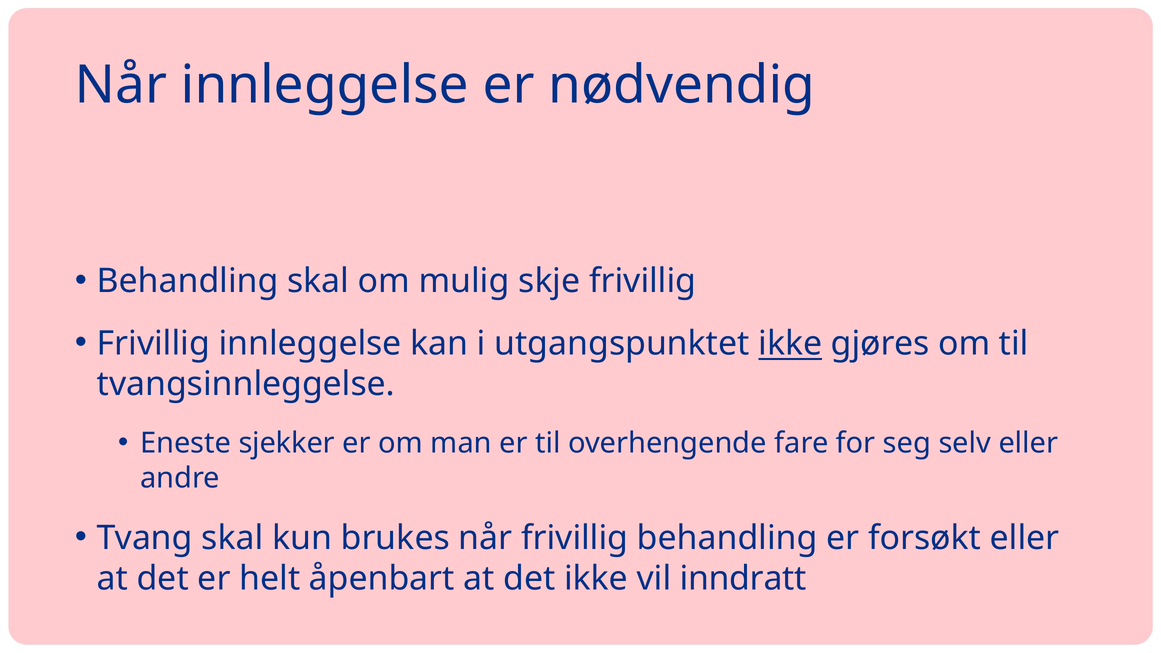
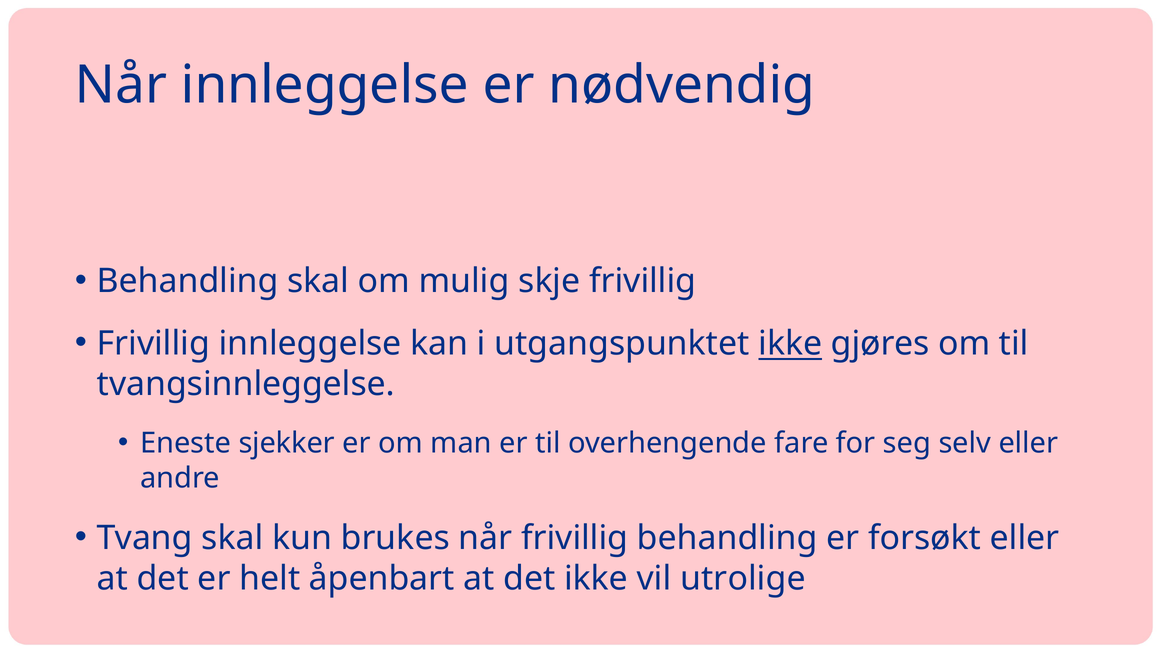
inndratt: inndratt -> utrolige (743, 578)
